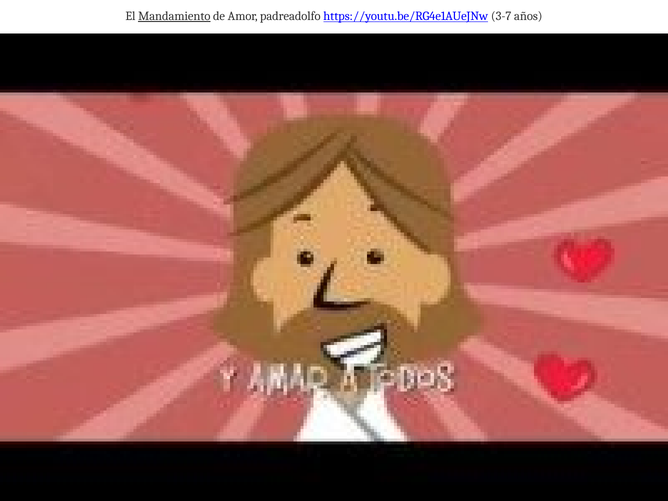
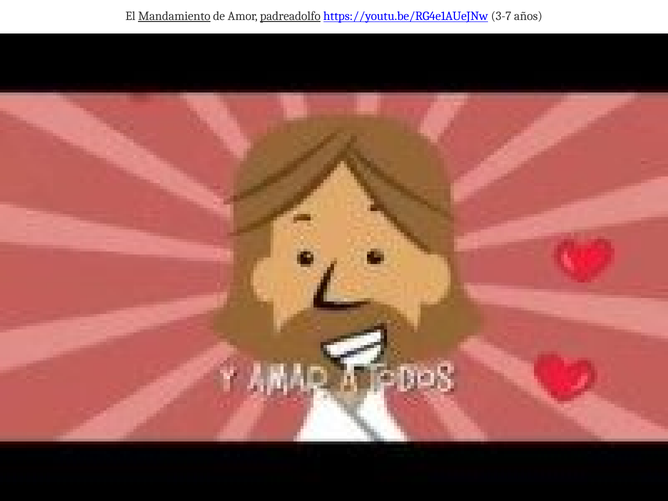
padreadolfo underline: none -> present (290, 16)
